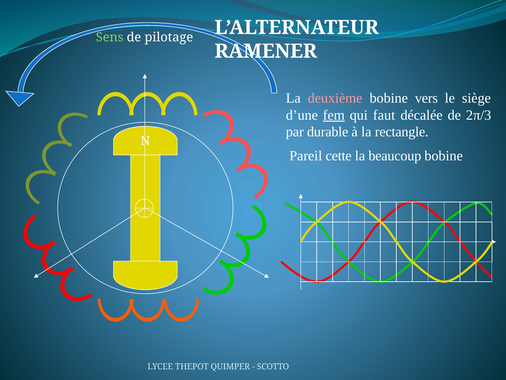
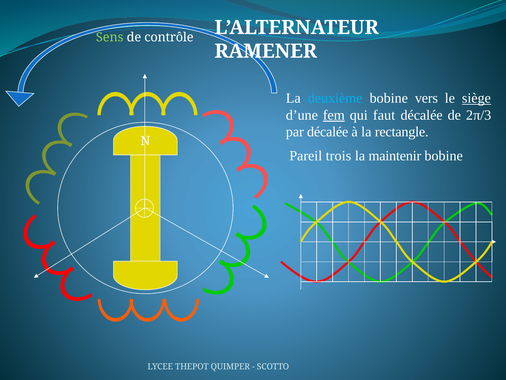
pilotage: pilotage -> contrôle (169, 37)
deuxième colour: pink -> light blue (335, 98)
siège underline: none -> present (476, 98)
par durable: durable -> décalée (328, 132)
cette: cette -> trois (338, 156)
beaucoup: beaucoup -> maintenir (395, 156)
